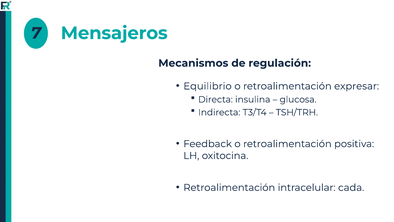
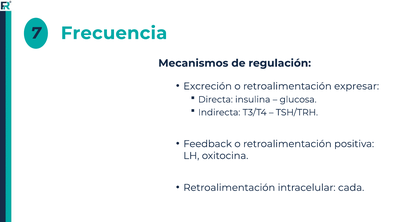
Mensajeros: Mensajeros -> Frecuencia (114, 33)
Equilibrio: Equilibrio -> Excreción (208, 86)
